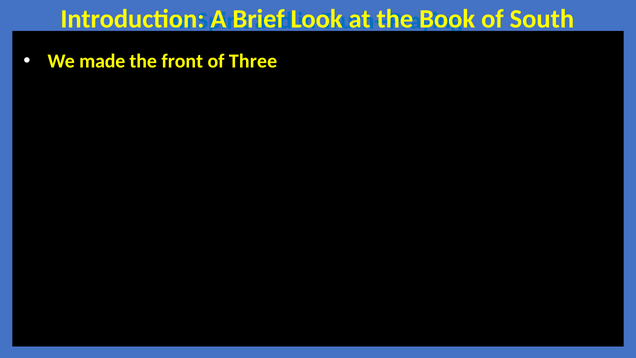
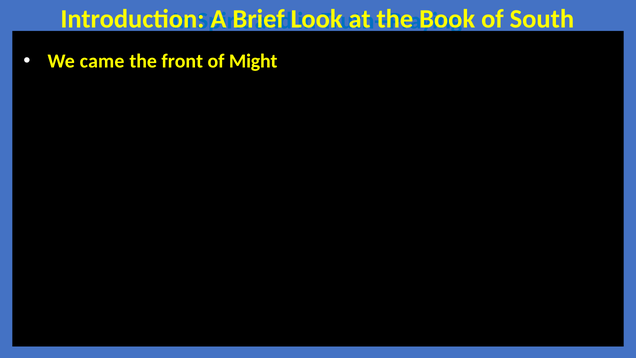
made: made -> came (102, 61)
Three: Three -> Might (253, 61)
